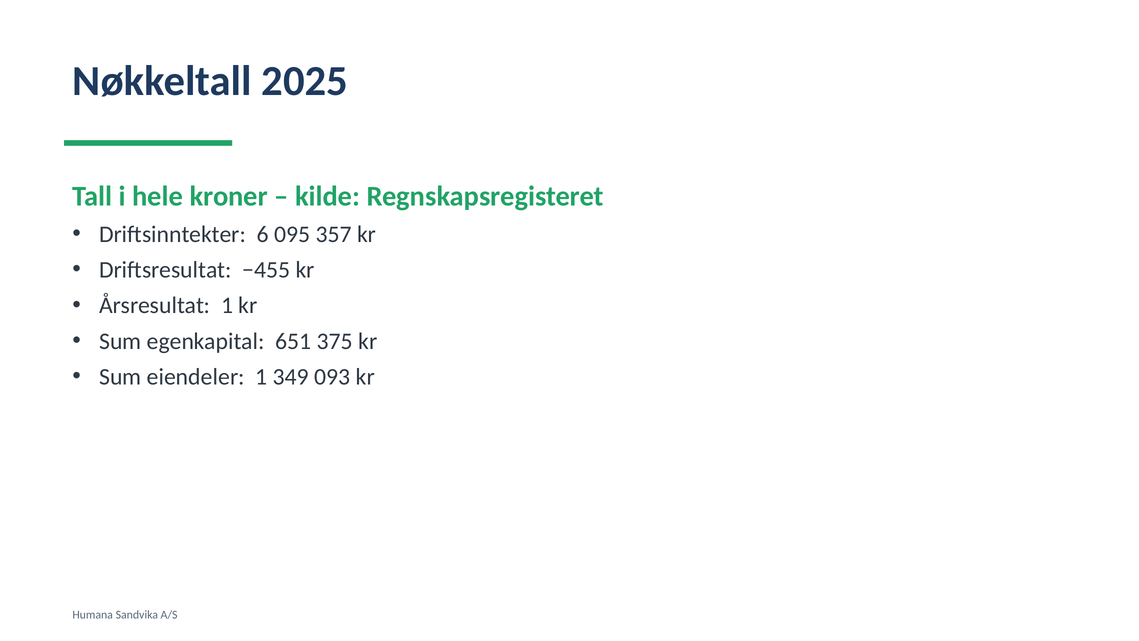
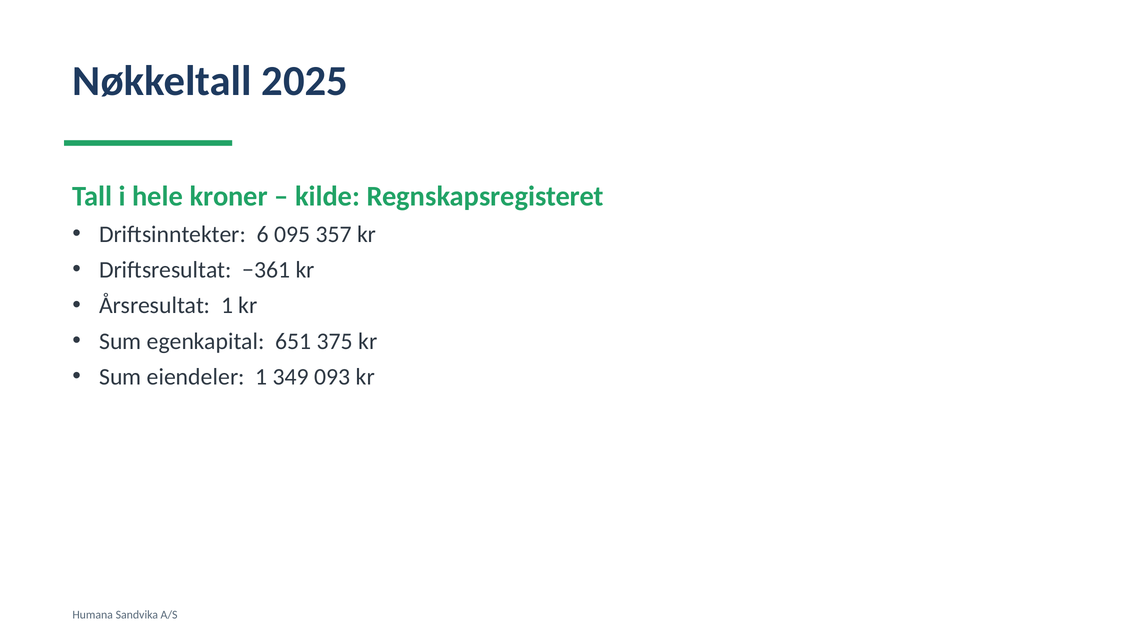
−455: −455 -> −361 (266, 270)
